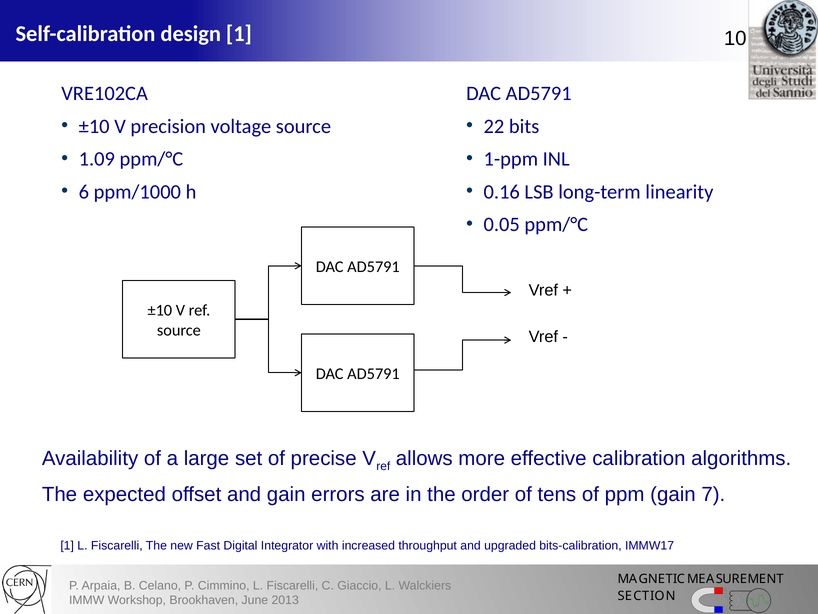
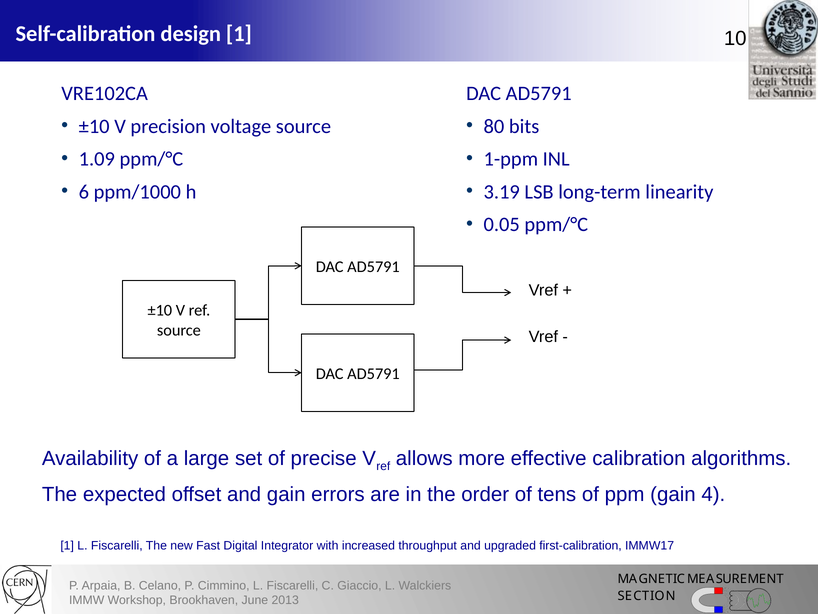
22: 22 -> 80 (494, 126)
0.16: 0.16 -> 3.19 (502, 192)
7: 7 -> 4 (713, 494)
bits-calibration: bits-calibration -> first-calibration (581, 545)
